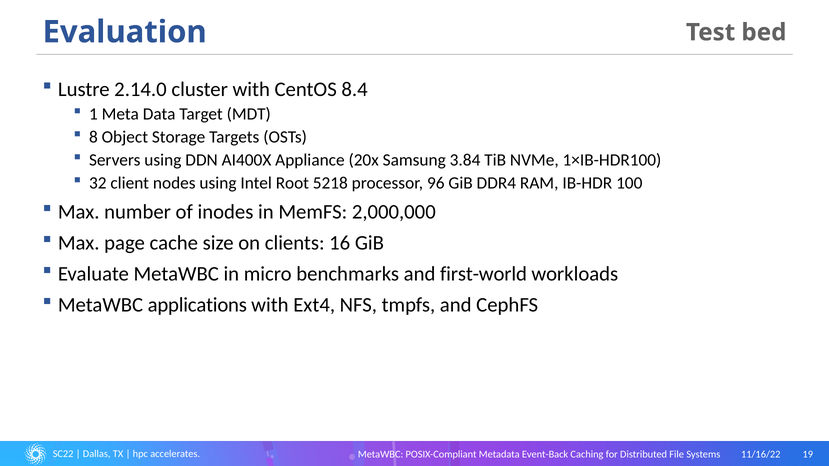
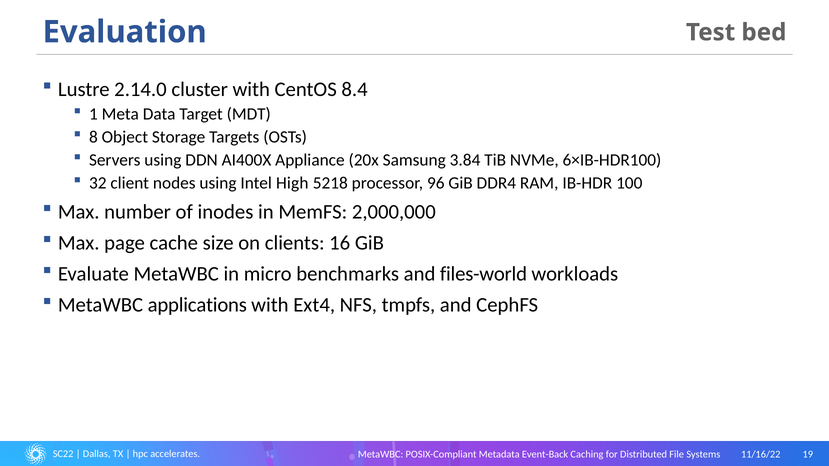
1×IB-HDR100: 1×IB-HDR100 -> 6×IB-HDR100 (612, 160)
Root: Root -> High (292, 183)
first-world: first-world -> files-world (484, 274)
